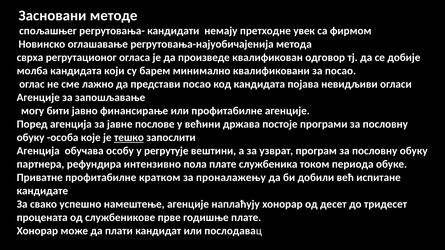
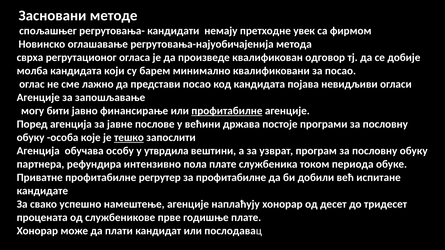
профитабилне underline: none -> present (227, 111)
регрутује: регрутује -> утврдила (166, 151)
кратком: кратком -> регрутер (160, 178)
за проналажењу: проналажењу -> профитабилне (231, 178)
